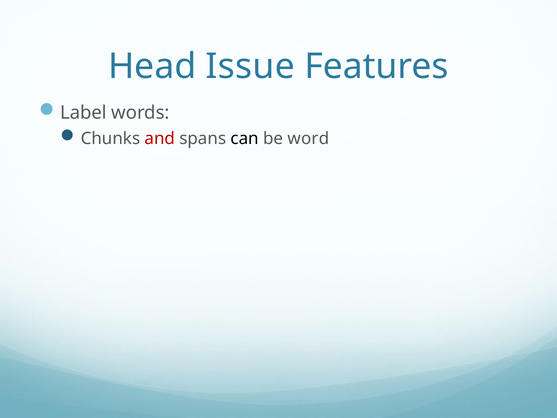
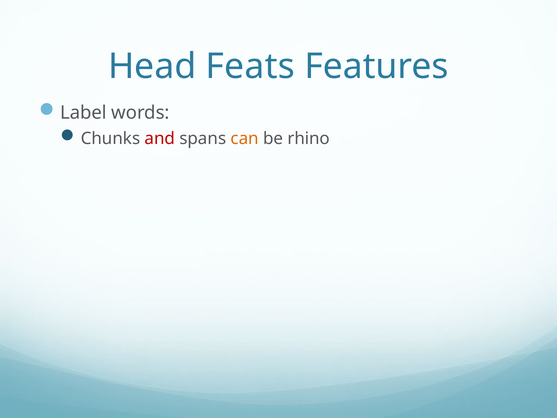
Issue: Issue -> Feats (250, 66)
can colour: black -> orange (245, 139)
word: word -> rhino (309, 139)
